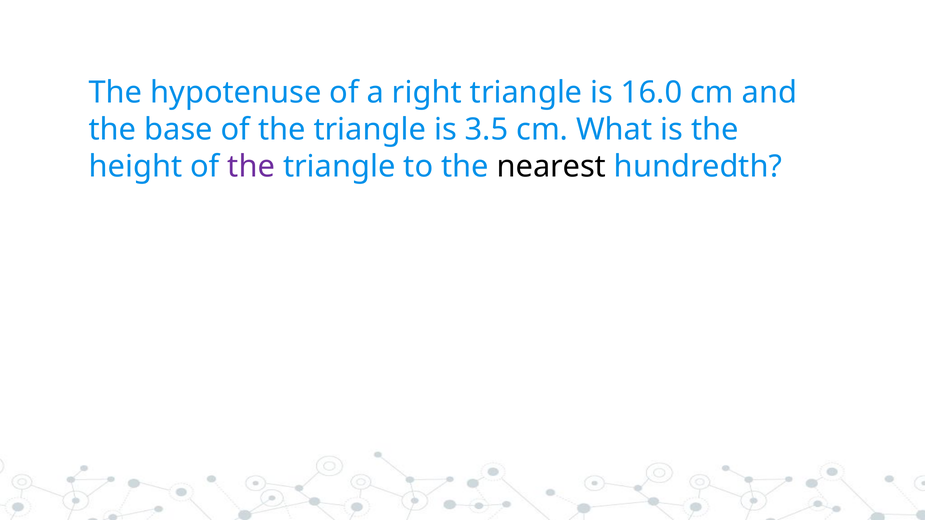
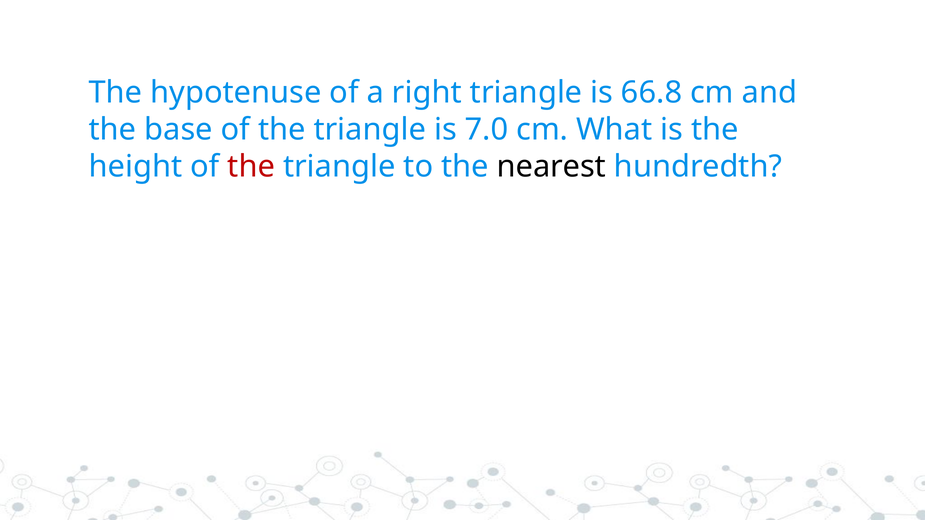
16.0: 16.0 -> 66.8 (652, 93)
3.5: 3.5 -> 7.0 (486, 130)
the colour: purple -> red (251, 167)
